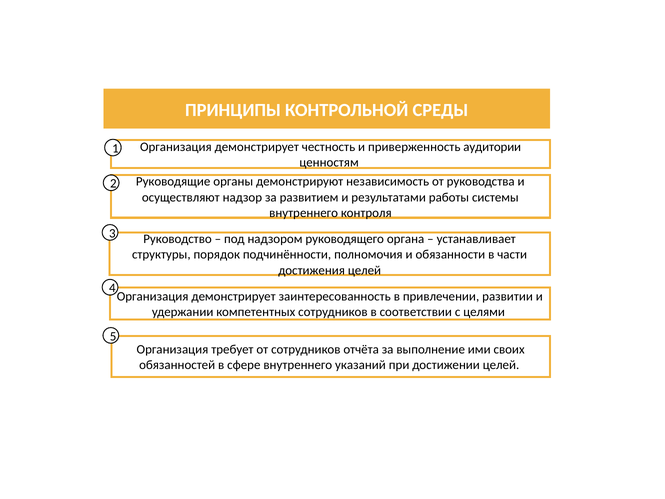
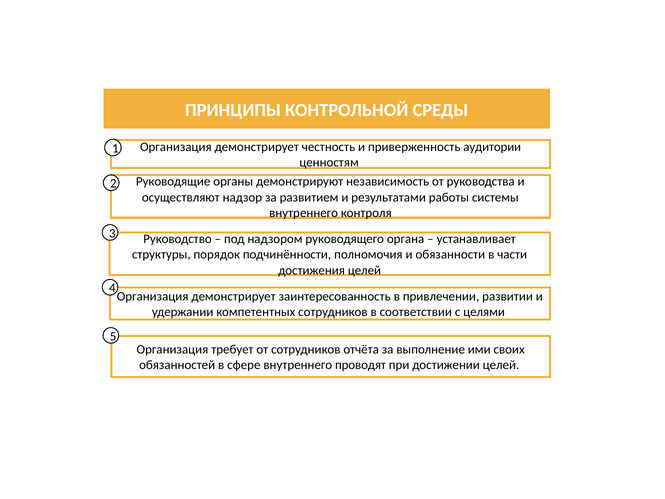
указаний: указаний -> проводят (361, 365)
